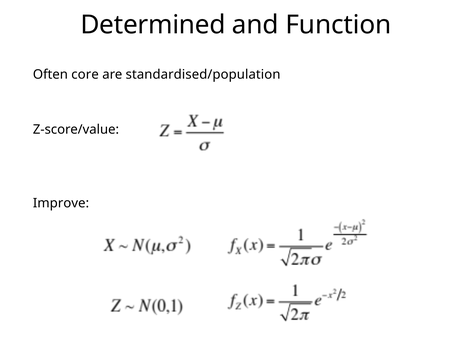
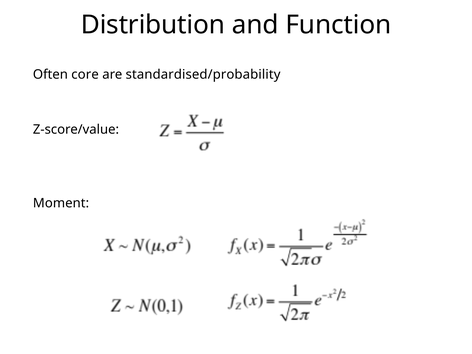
Determined: Determined -> Distribution (153, 25)
standardised/population: standardised/population -> standardised/probability (203, 74)
Improve: Improve -> Moment (61, 203)
